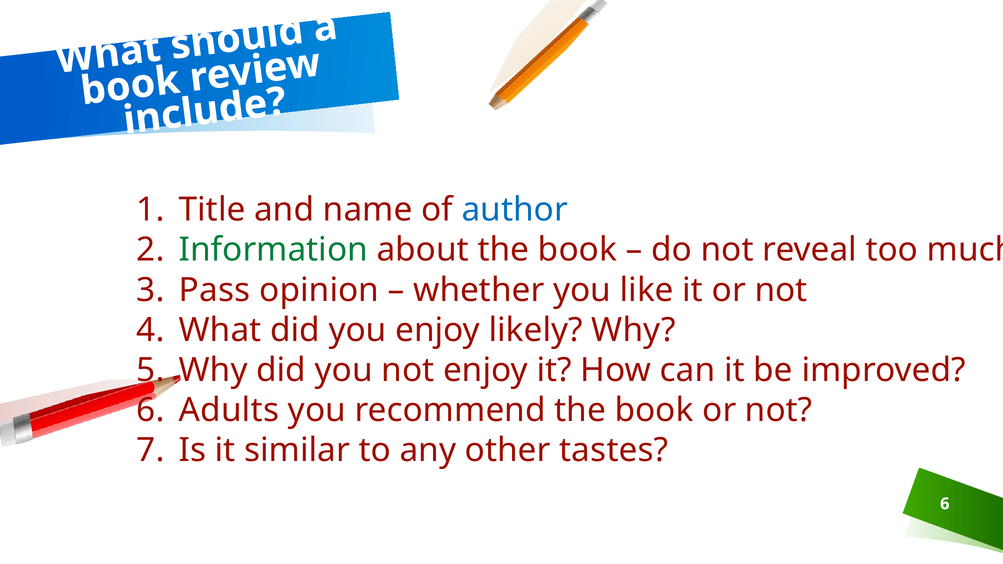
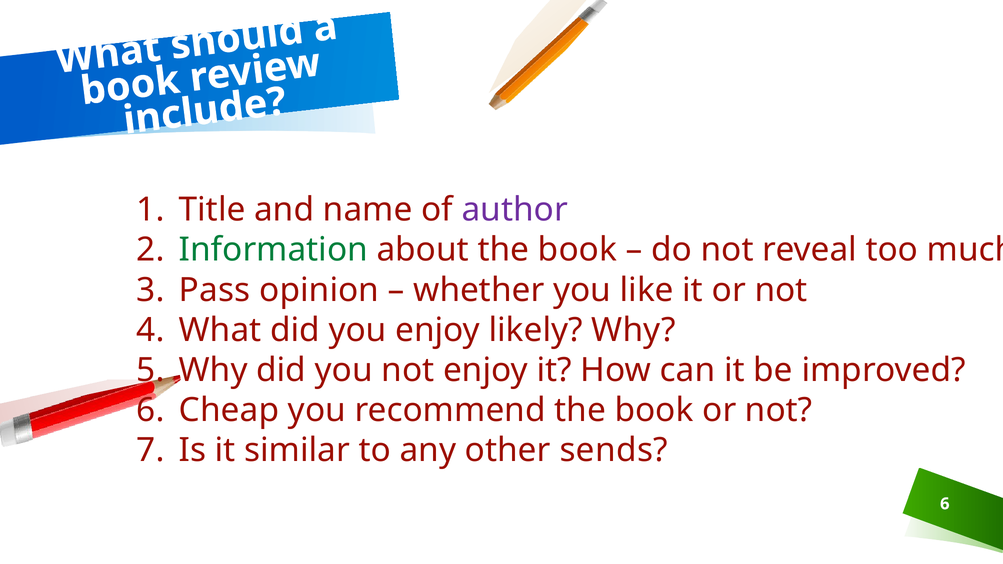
author colour: blue -> purple (515, 210)
Adults: Adults -> Cheap (229, 410)
tastes: tastes -> sends (614, 451)
